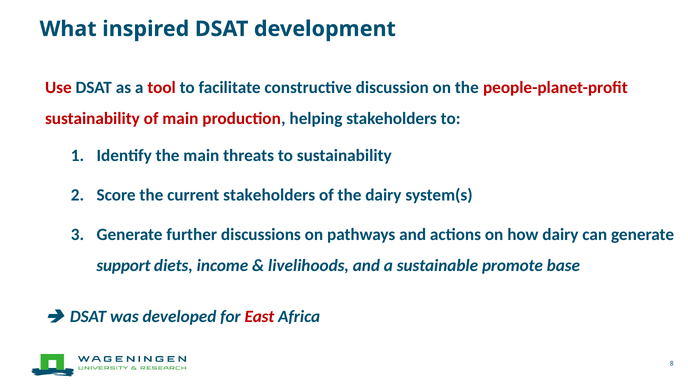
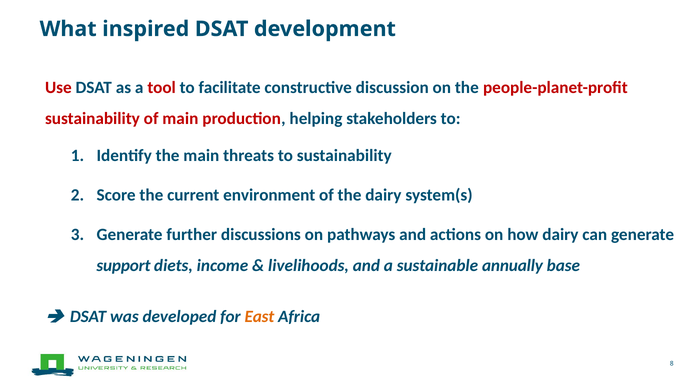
current stakeholders: stakeholders -> environment (269, 195)
promote: promote -> annually (512, 265)
East colour: red -> orange (259, 316)
